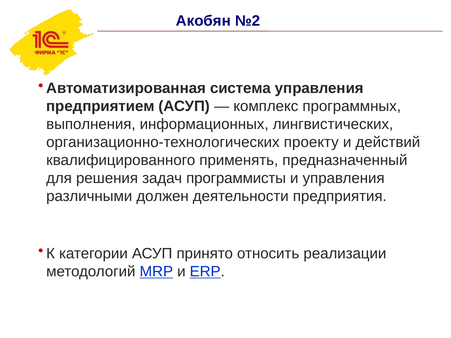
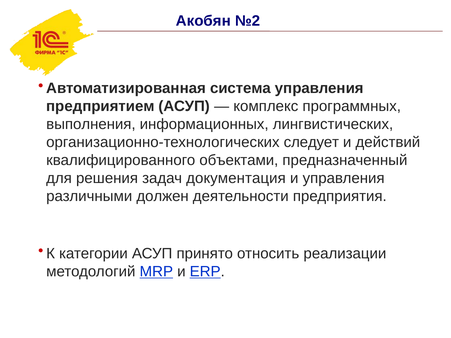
проекту: проекту -> следует (311, 142)
применять: применять -> объектами (239, 160)
программисты: программисты -> документация (236, 178)
